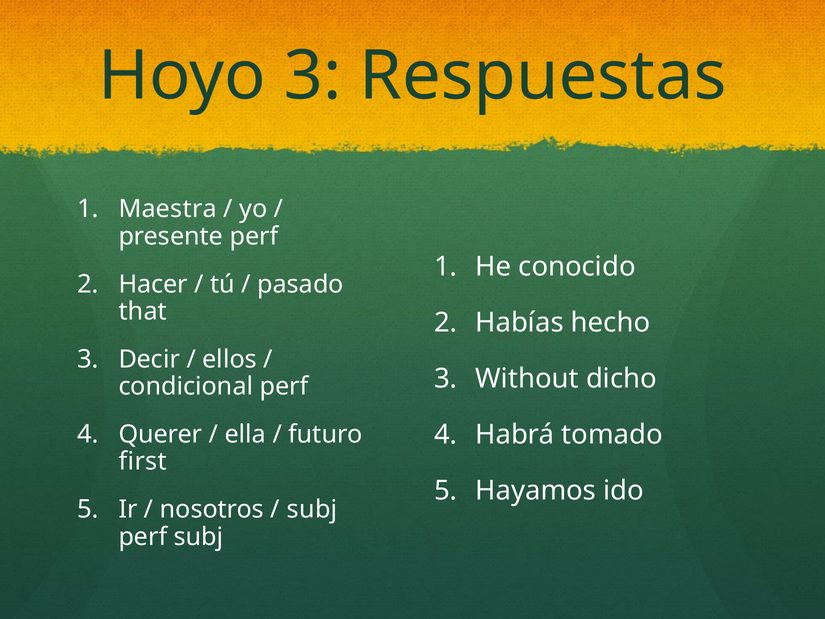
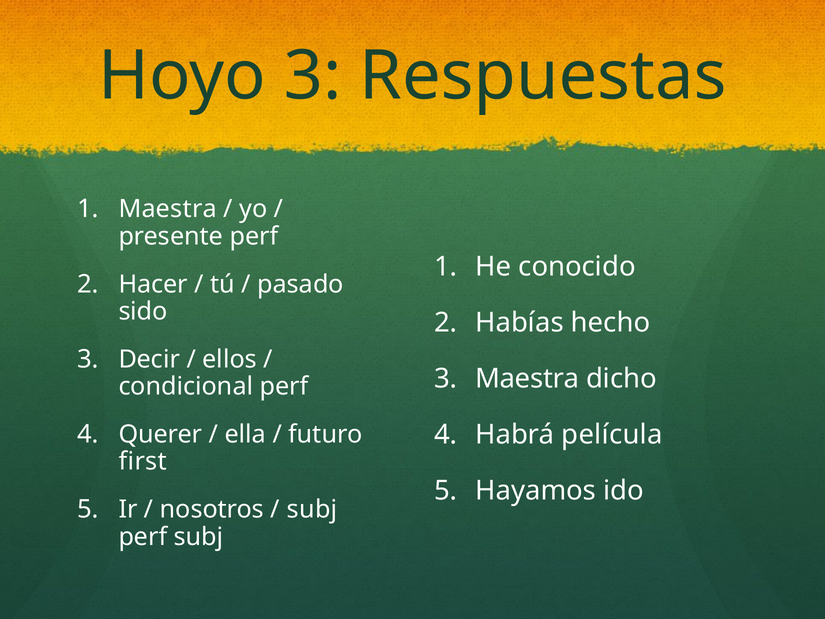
that: that -> sido (143, 311)
3 Without: Without -> Maestra (527, 378)
tomado: tomado -> película (612, 434)
